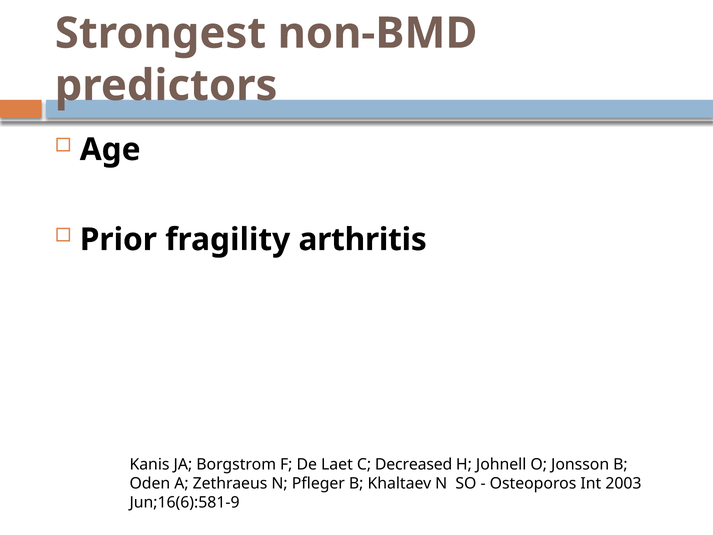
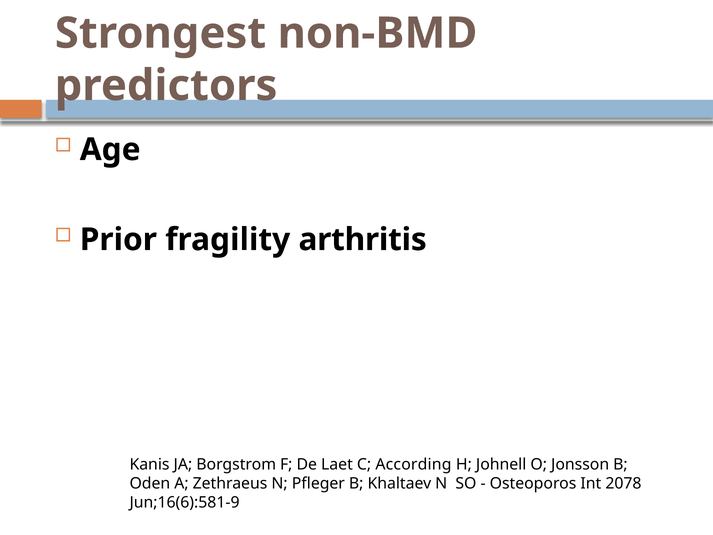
Decreased: Decreased -> According (413, 464)
2003: 2003 -> 2078 (623, 483)
